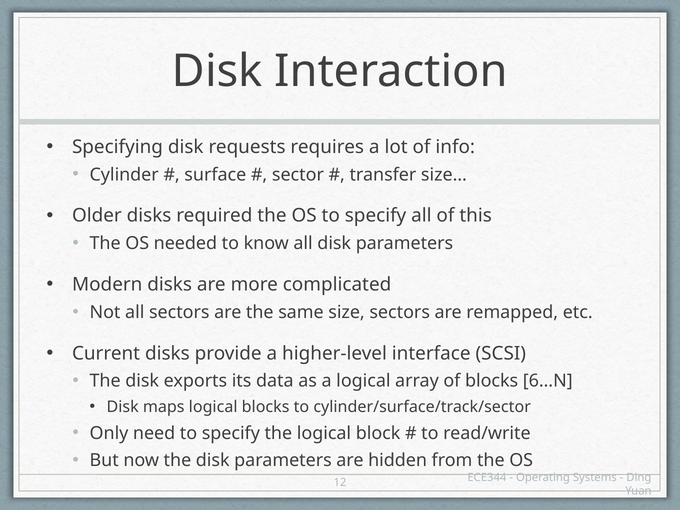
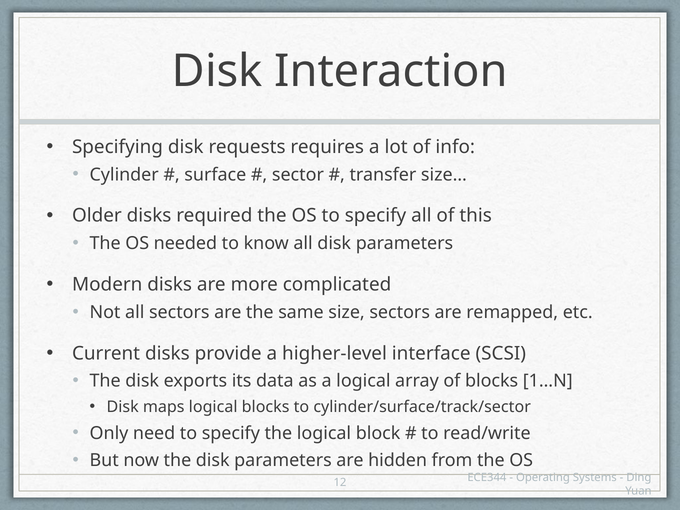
6…N: 6…N -> 1…N (548, 381)
